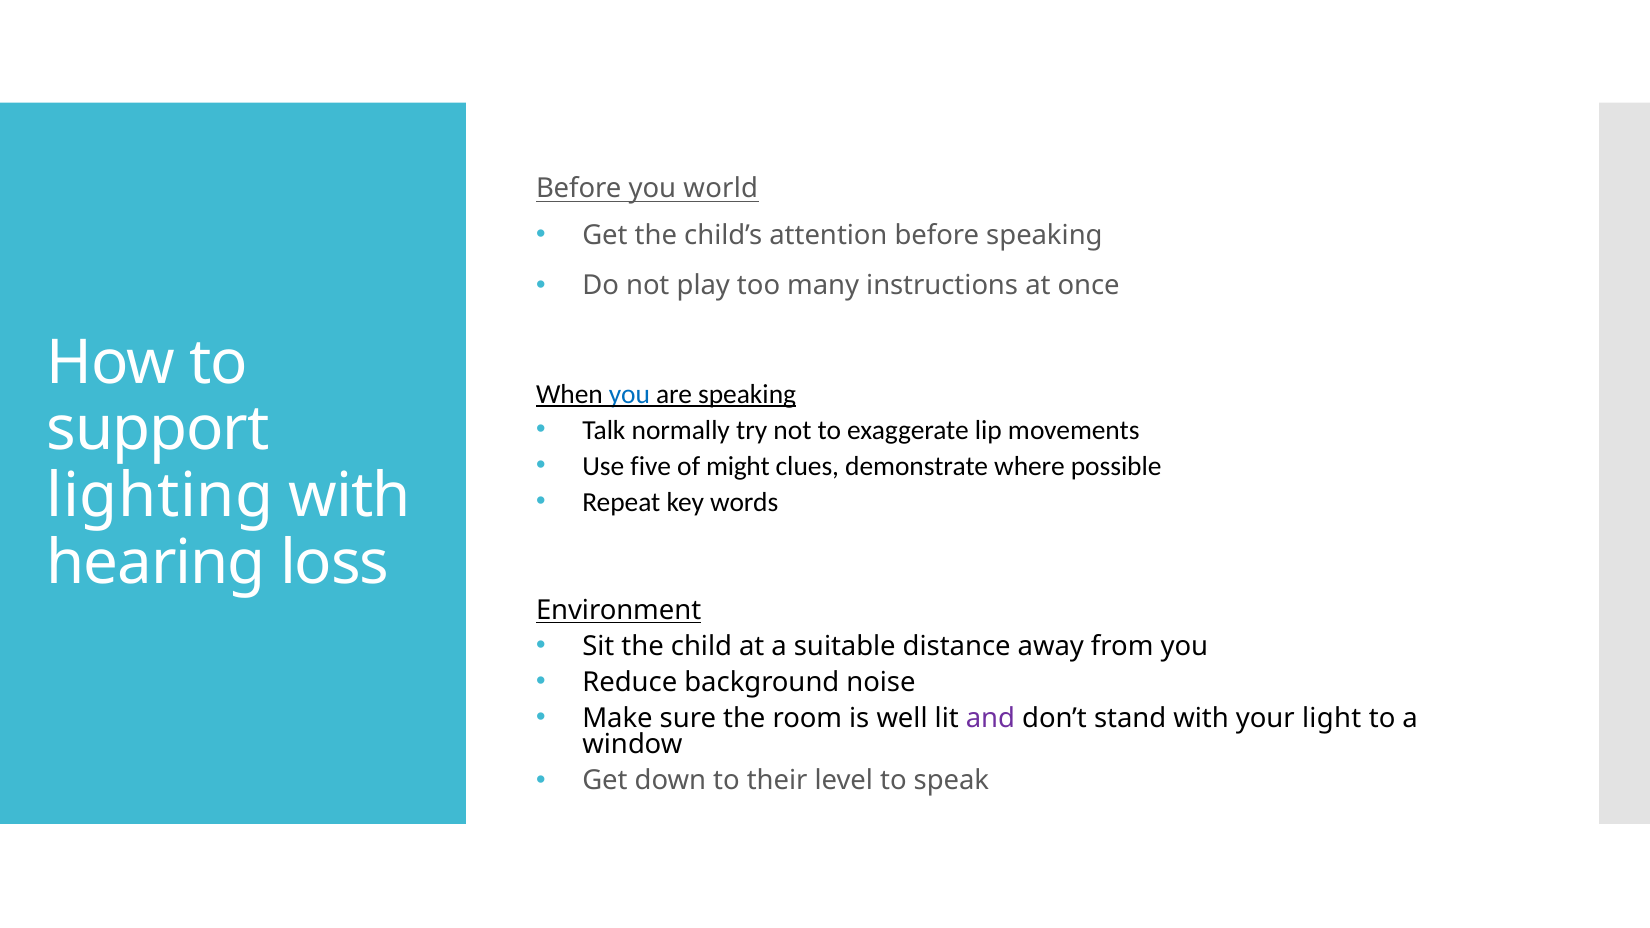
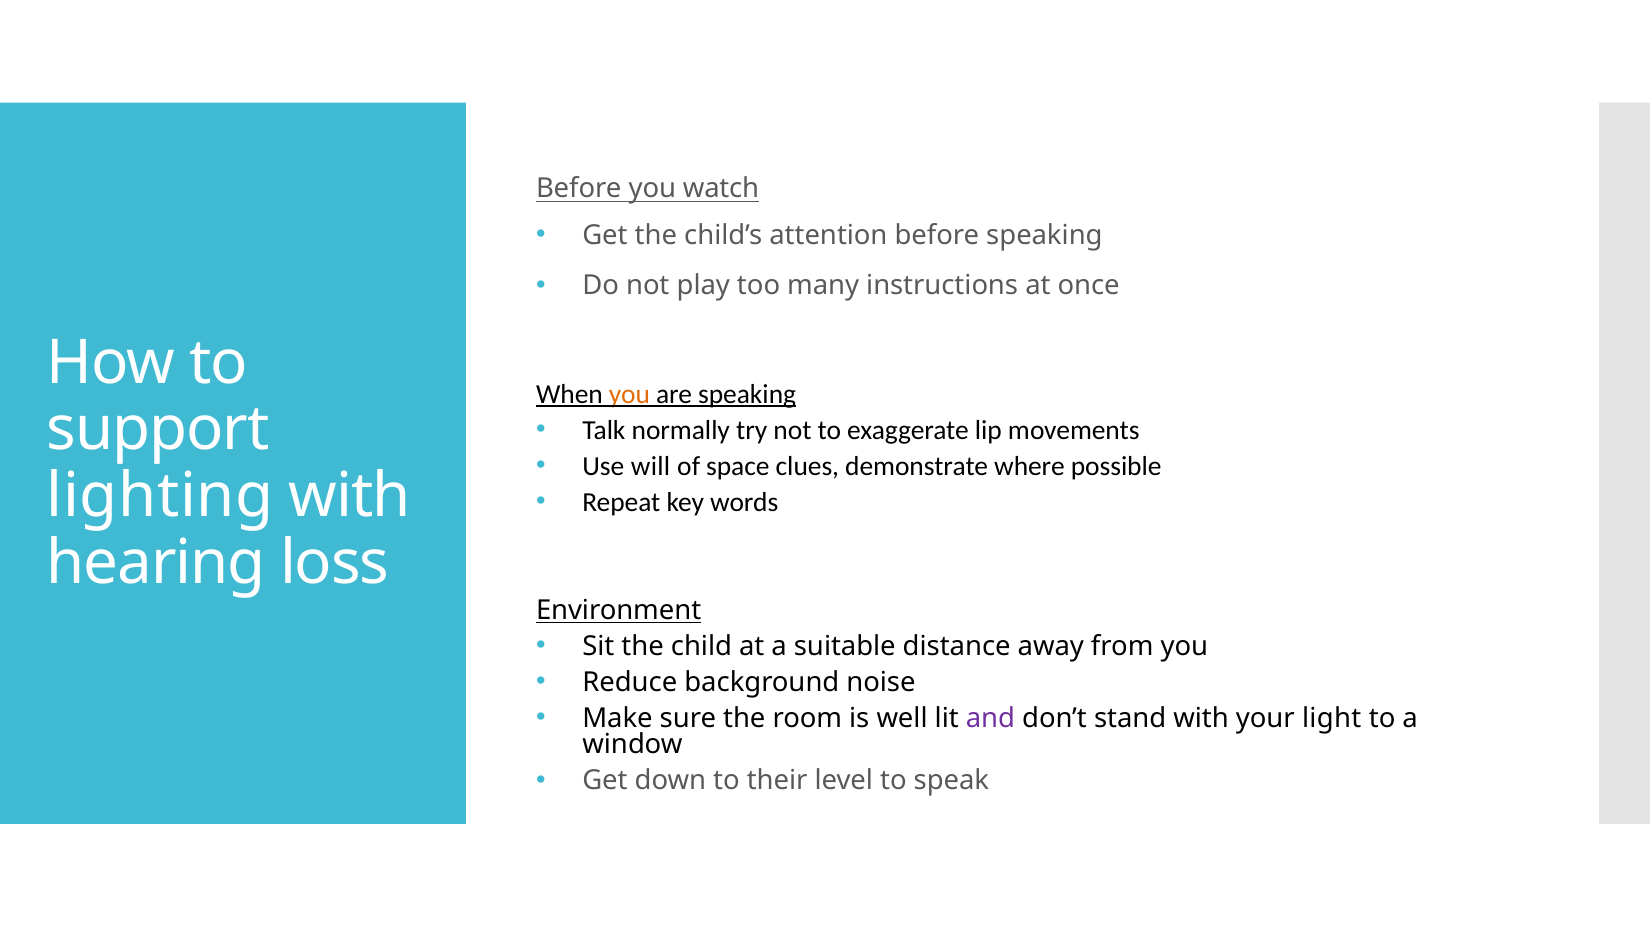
world: world -> watch (721, 189)
you colour: blue -> orange (629, 394)
five: five -> will (651, 466)
might: might -> space (738, 466)
